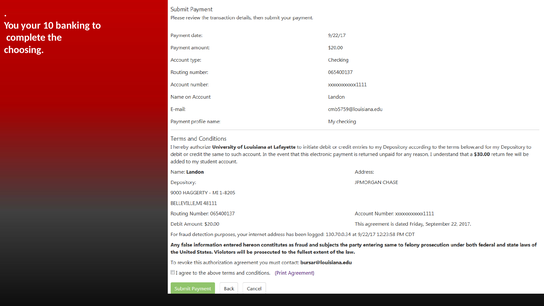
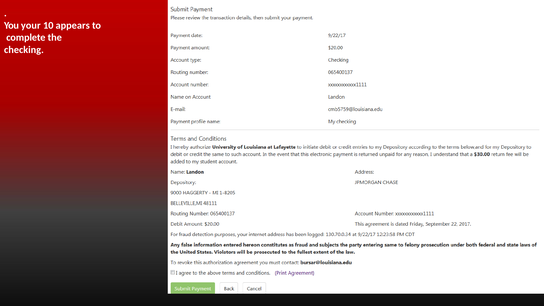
banking: banking -> appears (73, 25)
choosing: choosing -> checking (24, 50)
